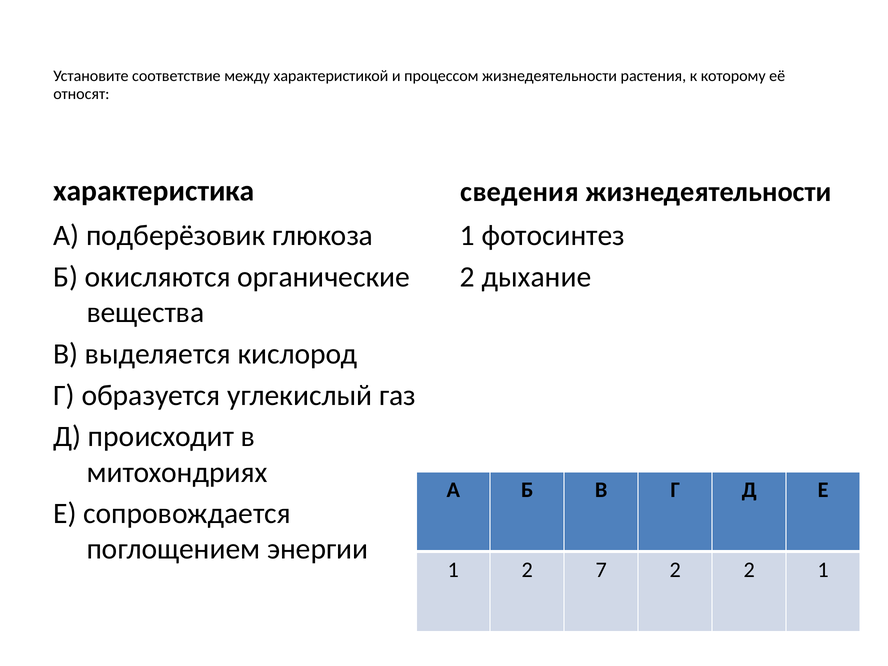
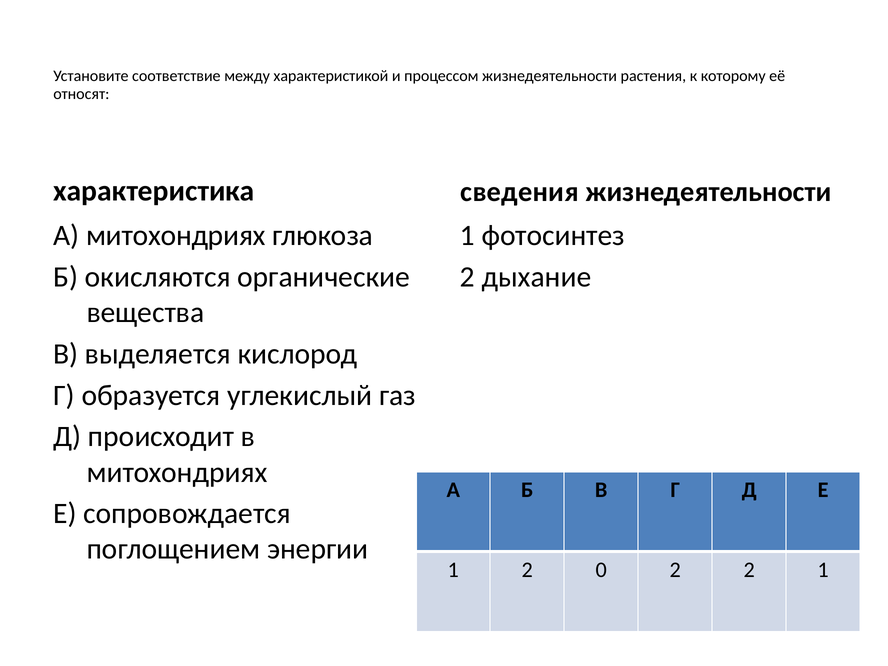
А подберёзовик: подберёзовик -> митохондриях (176, 235)
7: 7 -> 0 (601, 570)
